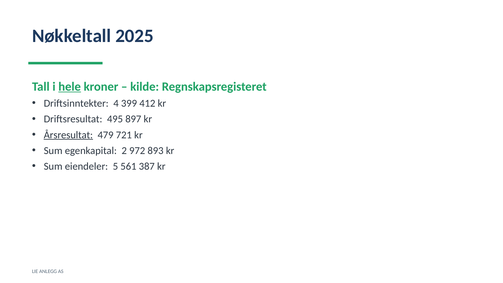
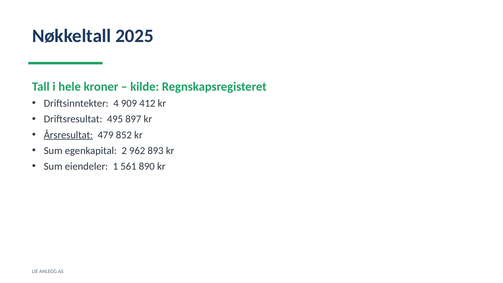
hele underline: present -> none (70, 87)
399: 399 -> 909 (129, 103)
721: 721 -> 852 (124, 135)
972: 972 -> 962 (137, 151)
5: 5 -> 1 (115, 166)
387: 387 -> 890 (147, 166)
